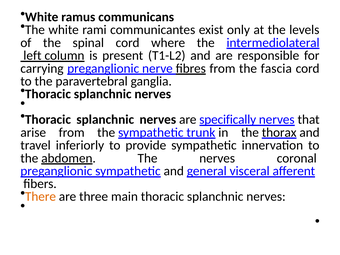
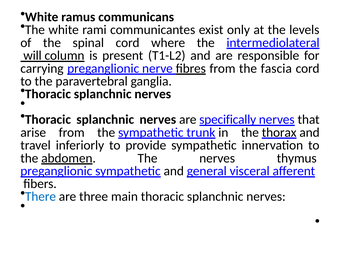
left: left -> will (32, 56)
coronal: coronal -> thymus (297, 158)
There colour: orange -> blue (40, 196)
